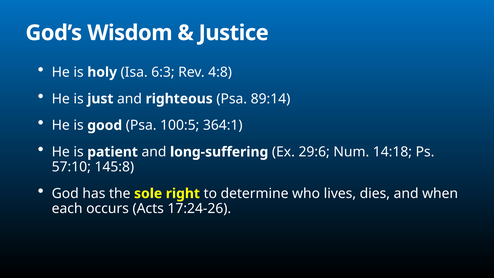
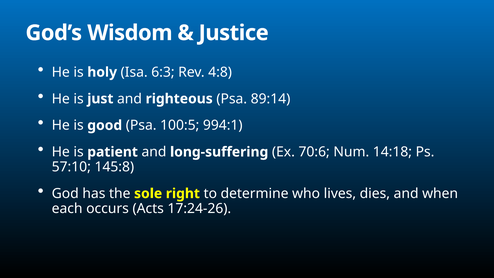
364:1: 364:1 -> 994:1 (223, 125)
29:6: 29:6 -> 70:6 (314, 152)
